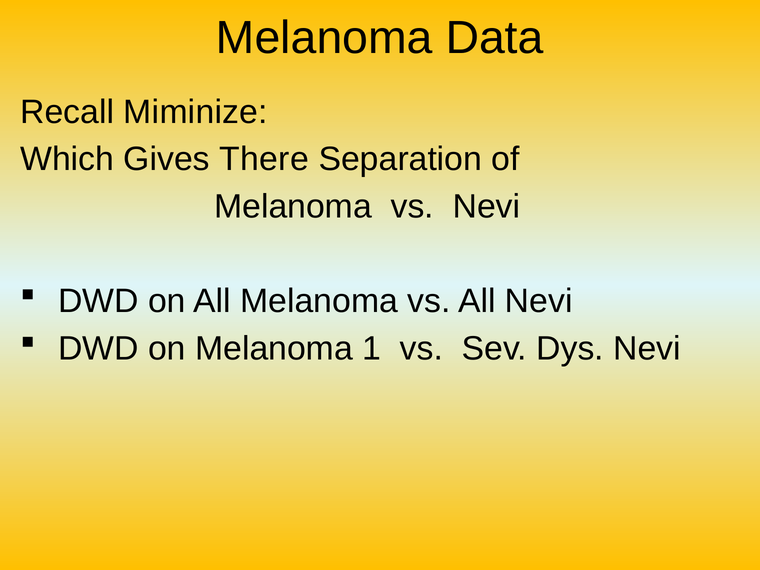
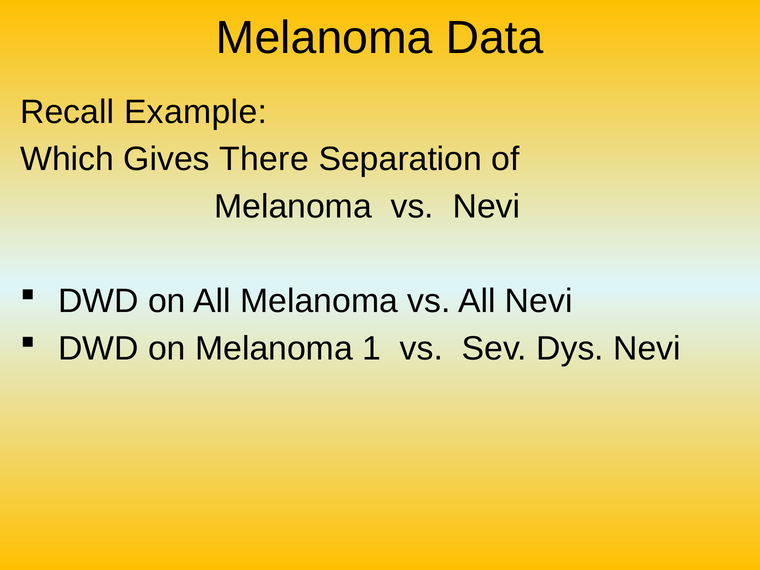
Miminize: Miminize -> Example (196, 112)
